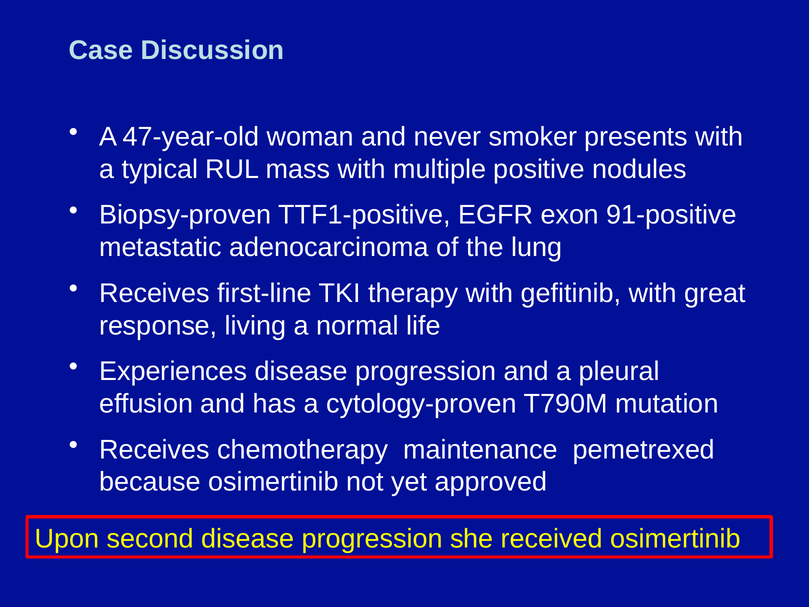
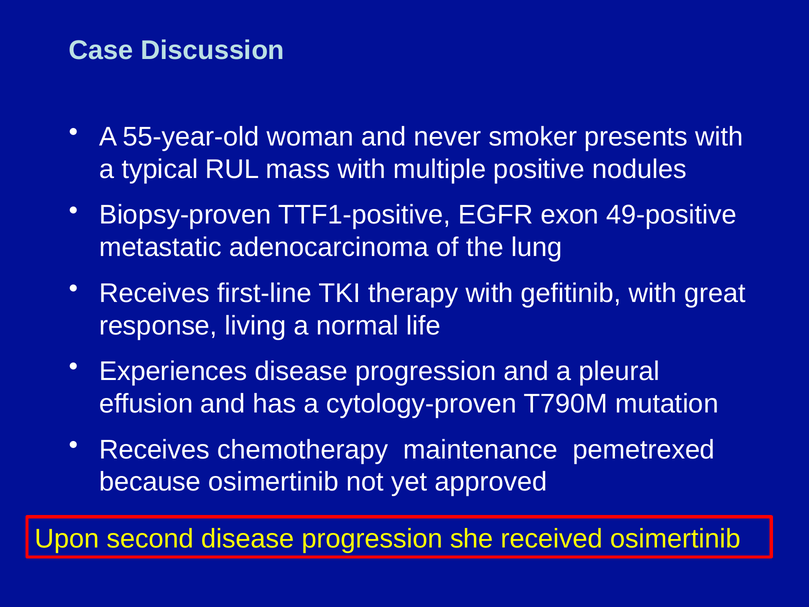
47-year-old: 47-year-old -> 55-year-old (191, 137)
91-positive: 91-positive -> 49-positive (672, 215)
